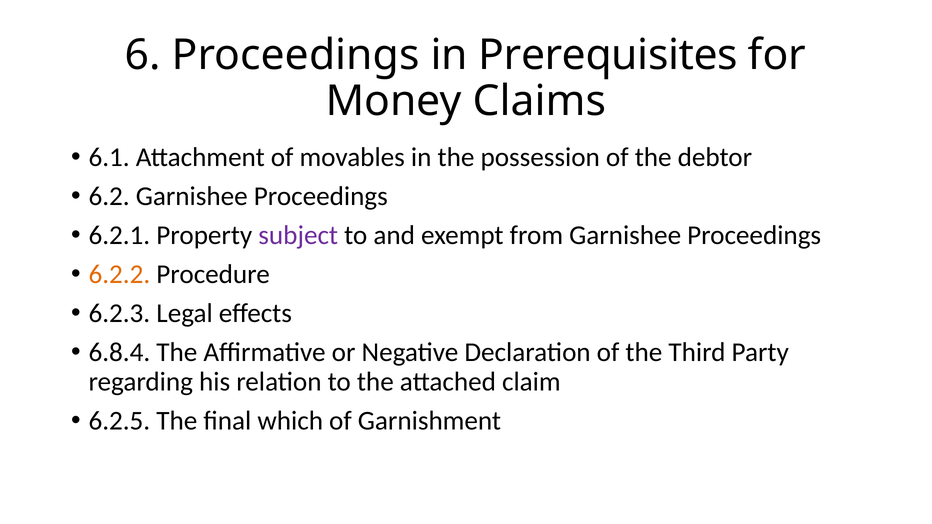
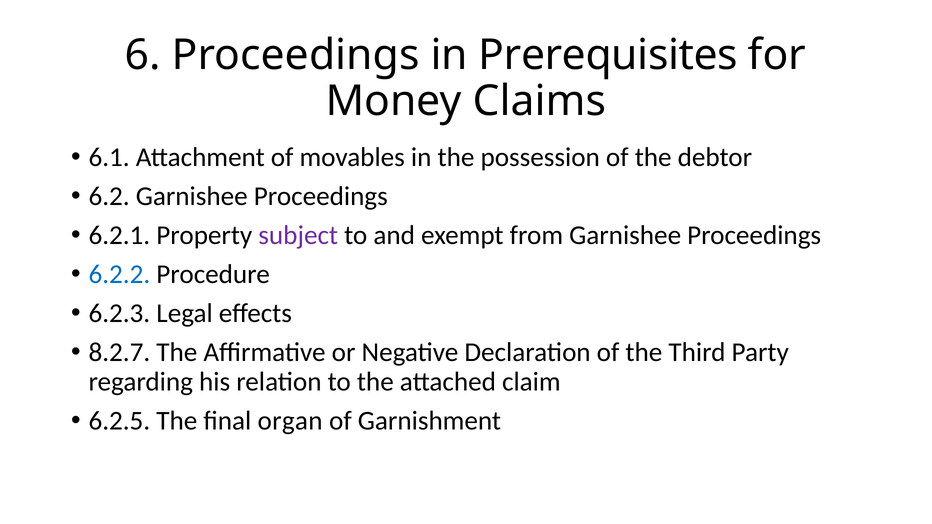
6.2.2 colour: orange -> blue (119, 275)
6.8.4: 6.8.4 -> 8.2.7 (119, 353)
which: which -> organ (290, 421)
